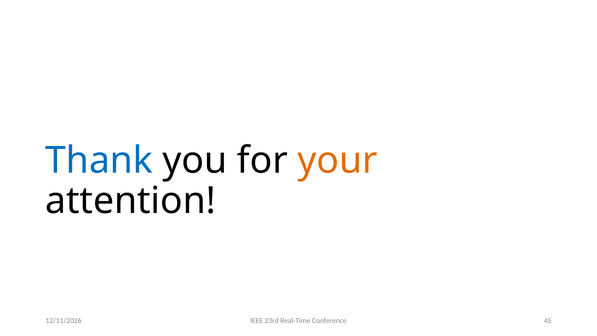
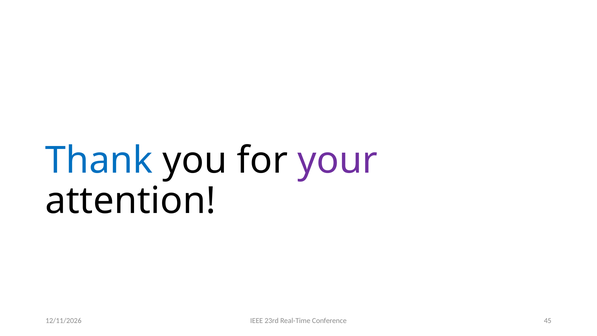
your colour: orange -> purple (338, 160)
